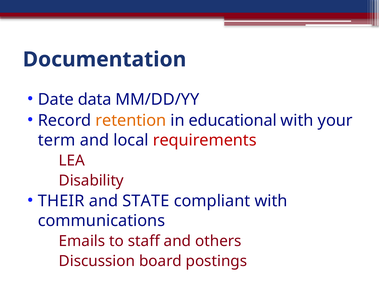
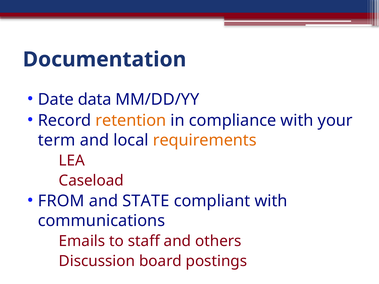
educational: educational -> compliance (233, 121)
requirements colour: red -> orange (205, 140)
Disability: Disability -> Caseload (91, 181)
THEIR: THEIR -> FROM (61, 201)
